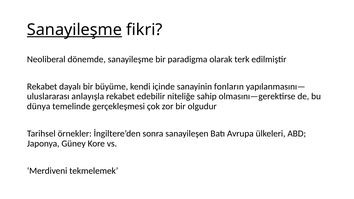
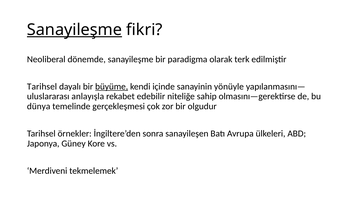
Rekabet: Rekabet -> Tarihsel (42, 87)
büyüme underline: none -> present (112, 87)
fonların: fonların -> yönüyle (229, 87)
